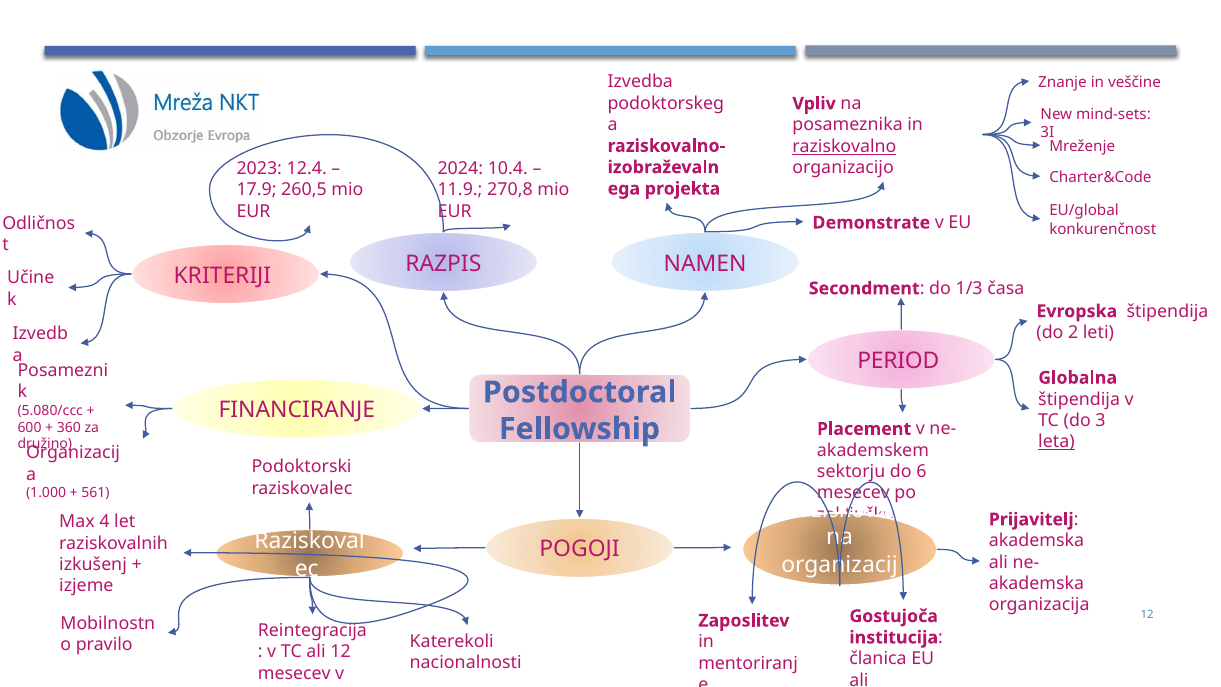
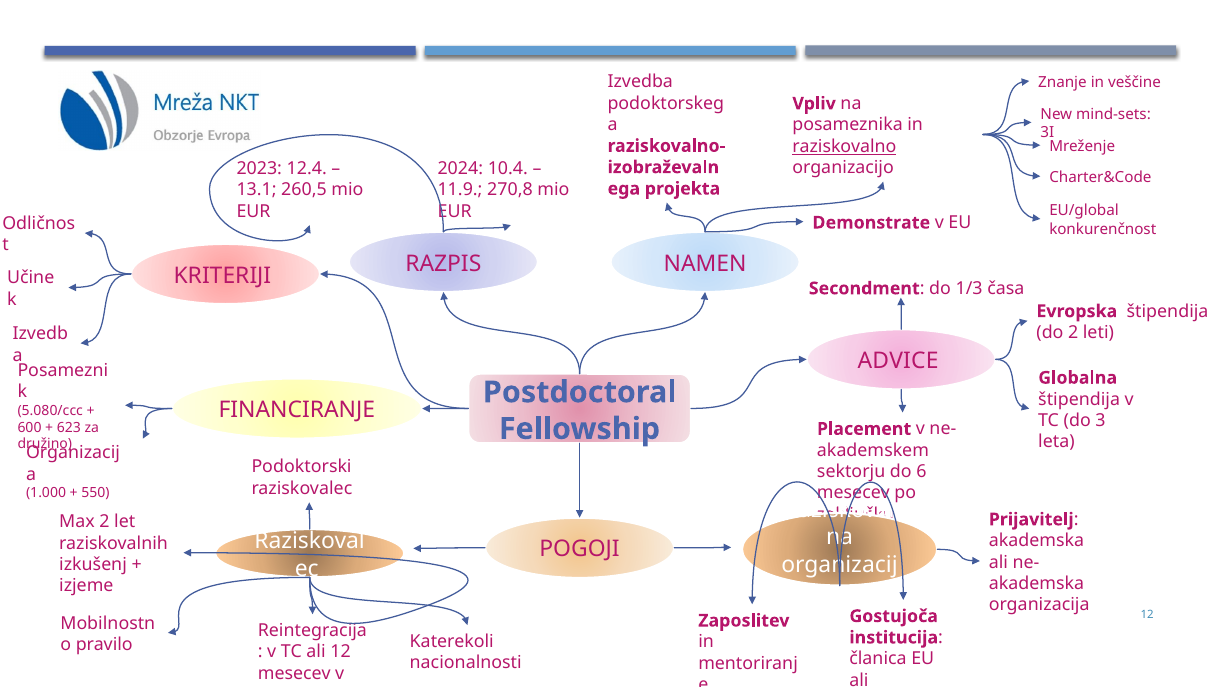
17.9: 17.9 -> 13.1 (257, 190)
PERIOD: PERIOD -> ADVICE (898, 361)
360: 360 -> 623 (69, 427)
leta underline: present -> none (1056, 442)
561: 561 -> 550 (96, 493)
Max 4: 4 -> 2 (105, 522)
